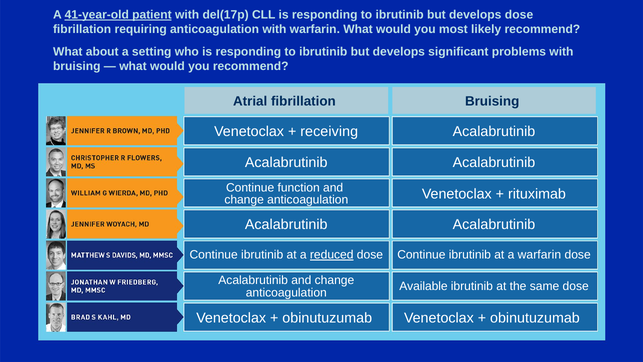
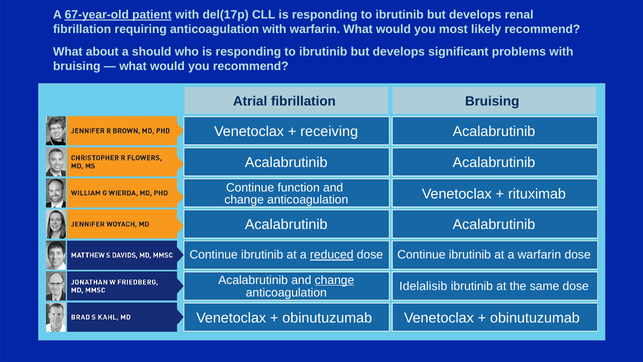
41-year-old: 41-year-old -> 67-year-old (97, 15)
develops dose: dose -> renal (519, 15)
setting: setting -> should (152, 52)
change underline: none -> present (334, 280)
Available: Available -> Idelalisib (423, 286)
